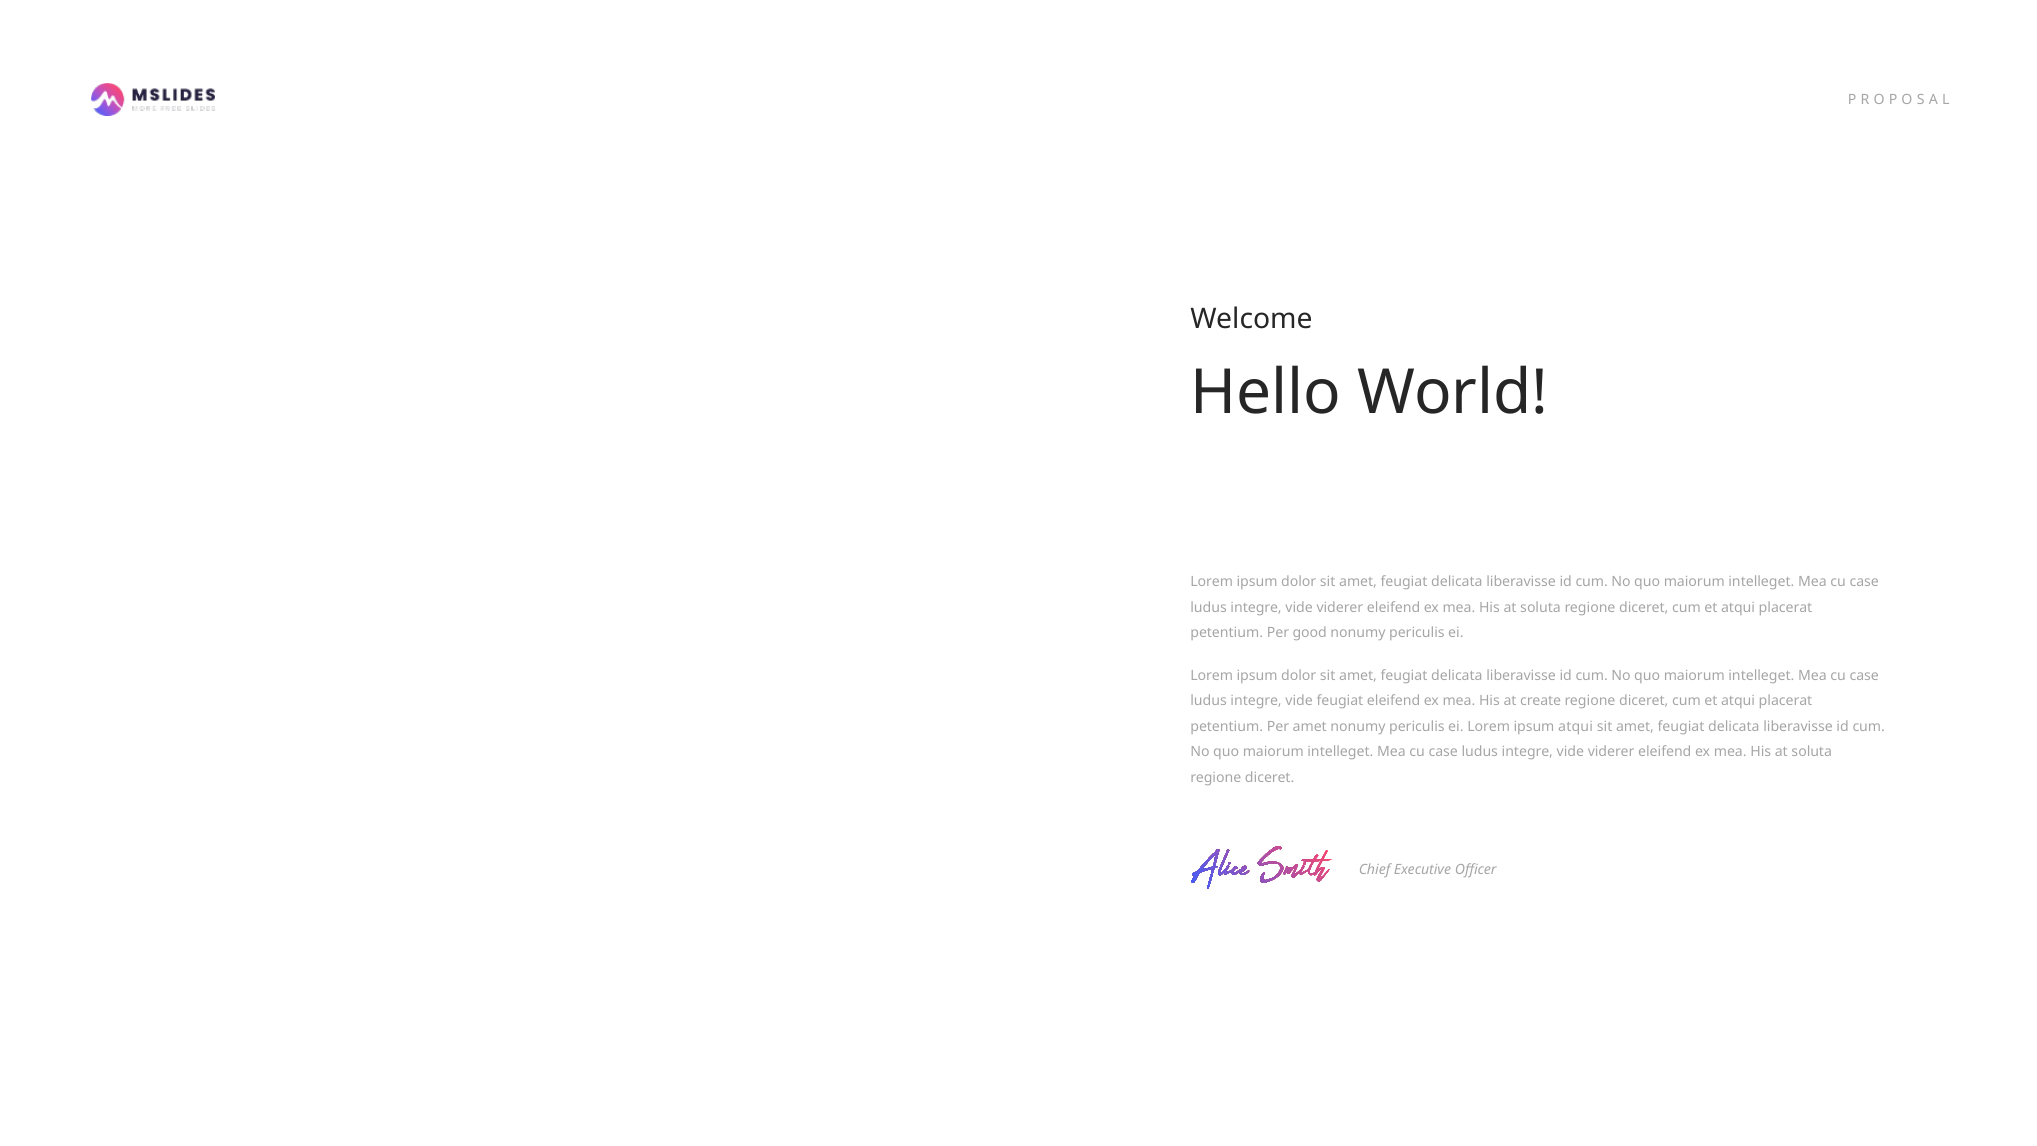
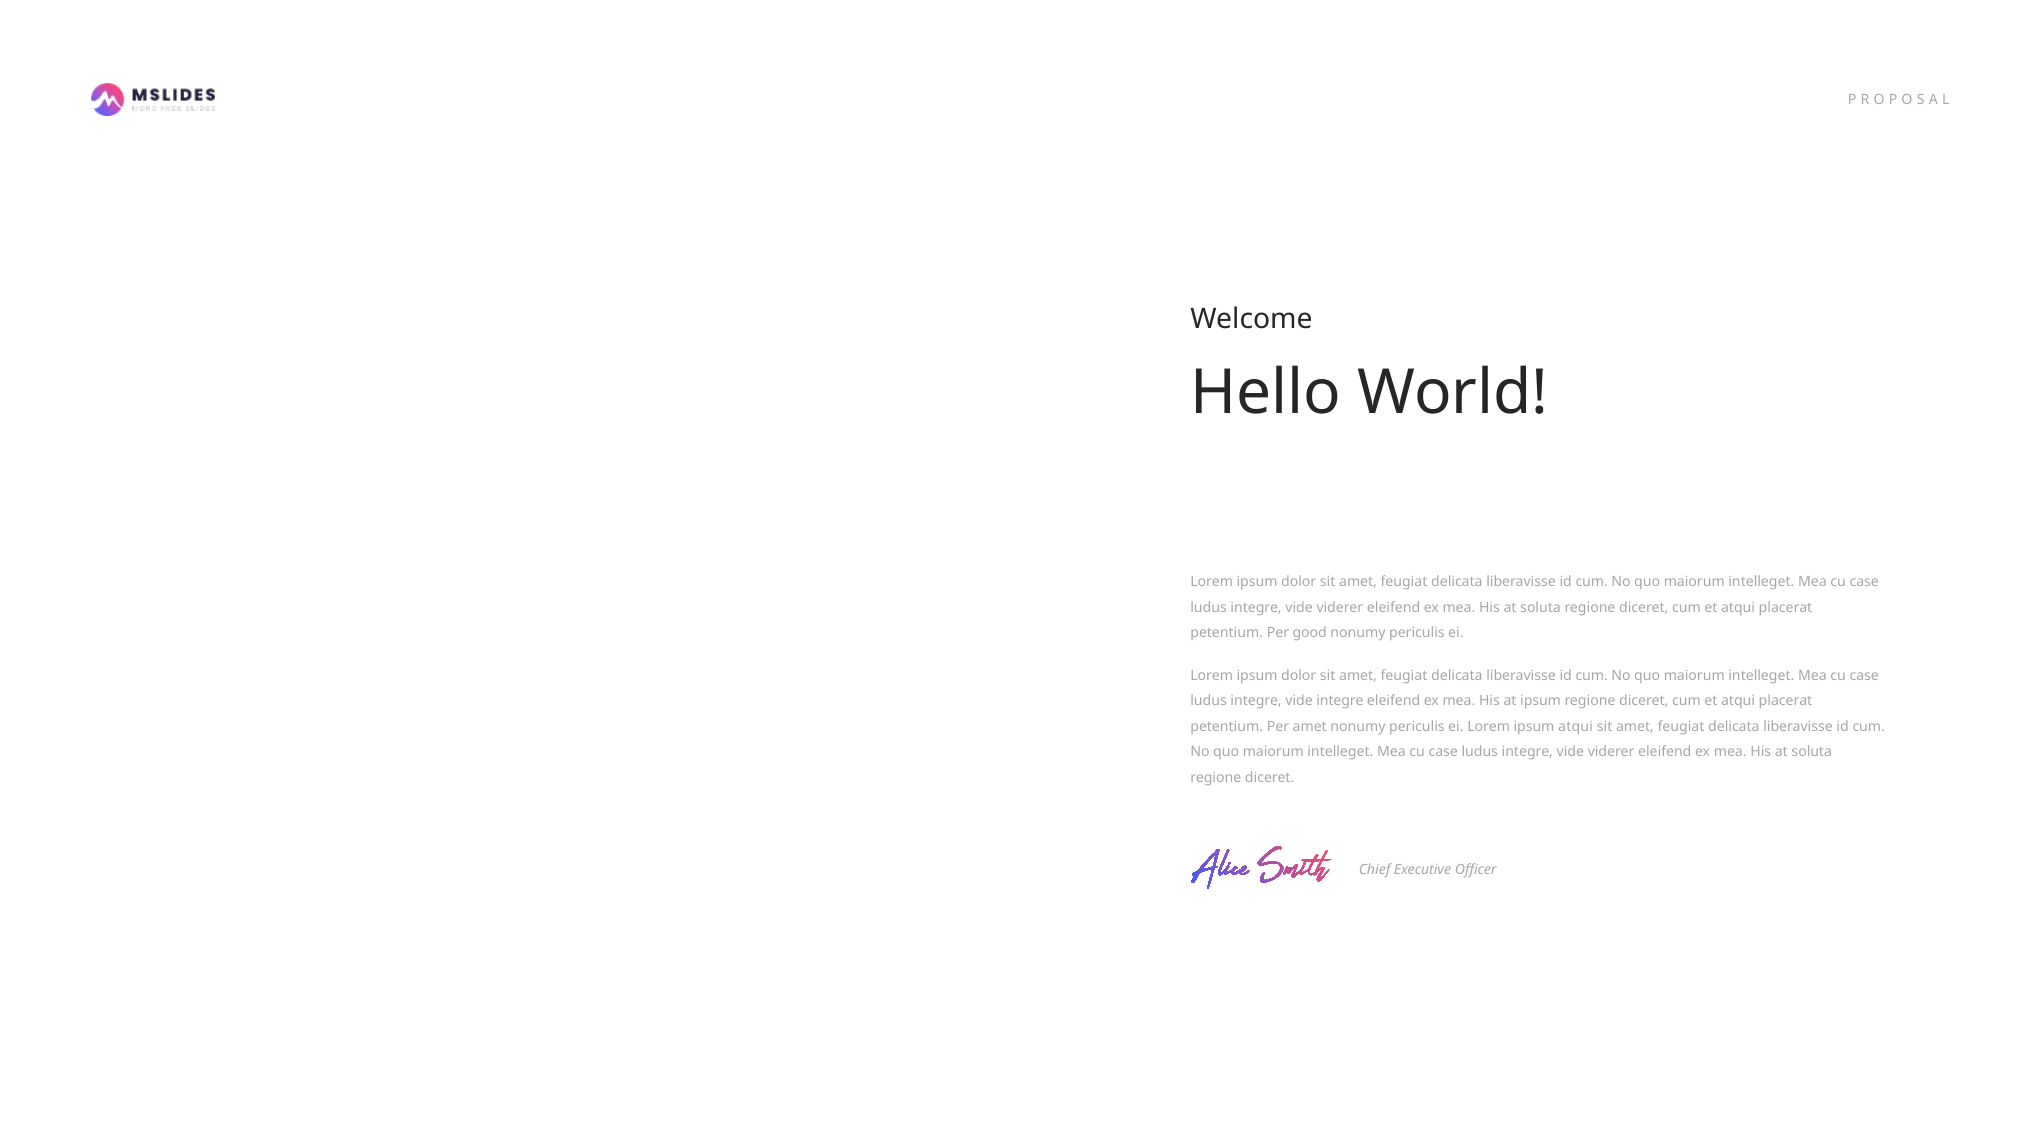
vide feugiat: feugiat -> integre (1340, 701)
at create: create -> ipsum (1541, 701)
